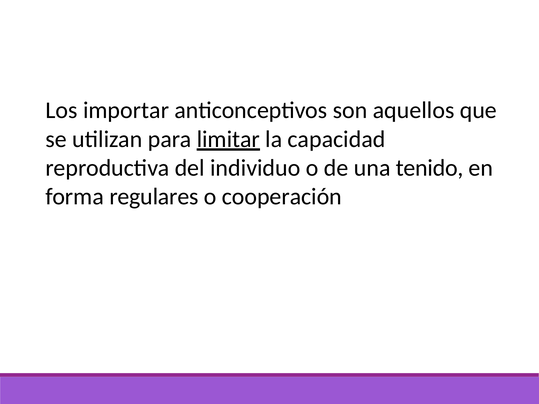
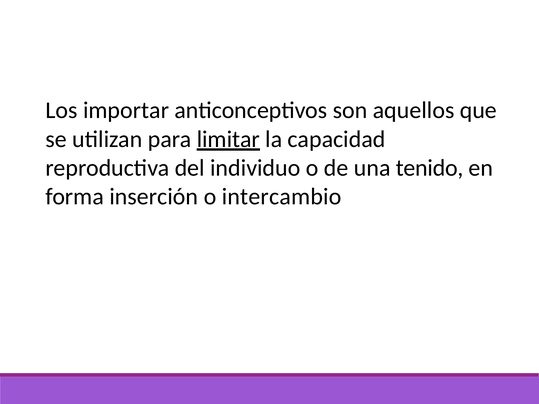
regulares: regulares -> inserción (154, 197)
cooperación: cooperación -> intercambio (282, 197)
